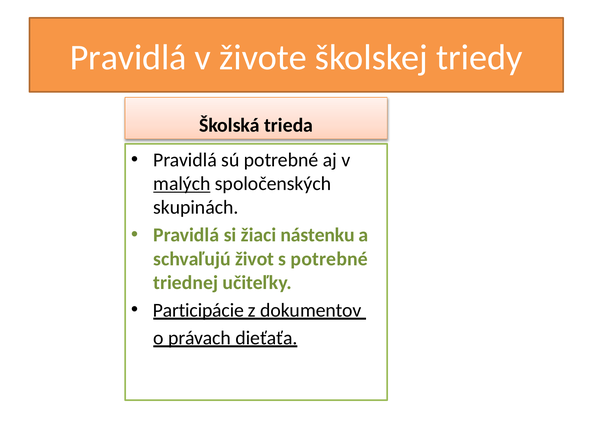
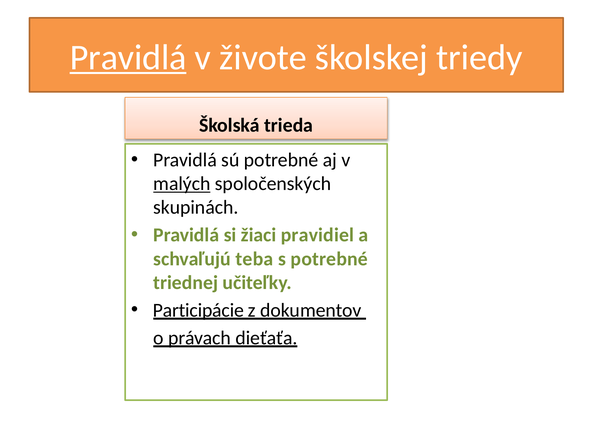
Pravidlá underline: none -> present (128, 57)
nástenku: nástenku -> pravidiel (317, 235)
život: život -> teba (254, 259)
